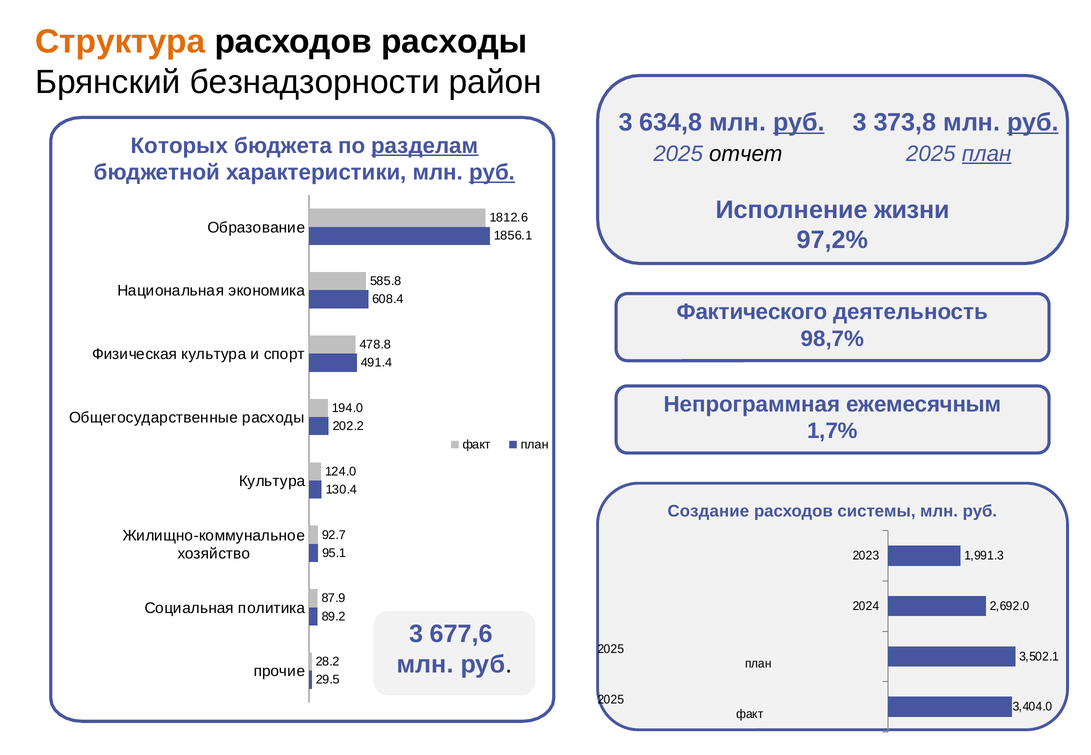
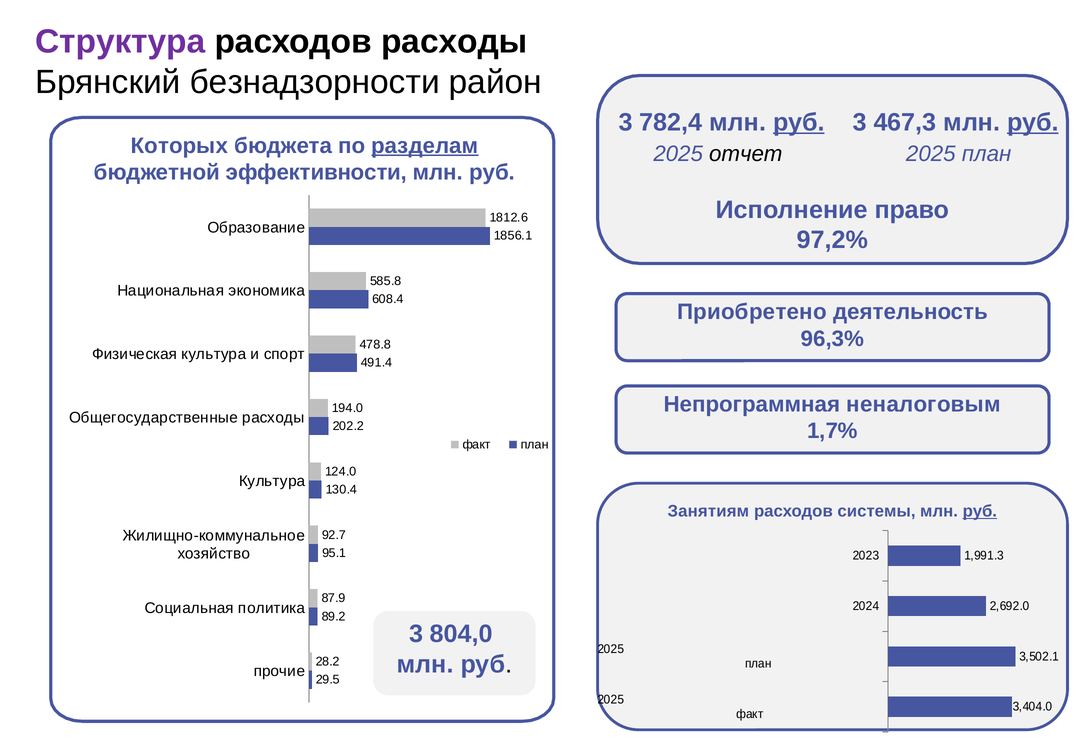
Структура colour: orange -> purple (120, 42)
634,8: 634,8 -> 782,4 (671, 123)
373,8: 373,8 -> 467,3 (905, 123)
план underline: present -> none (987, 154)
характеристики: характеристики -> эффективности (316, 173)
руб underline: present -> none (492, 173)
жизни: жизни -> право (912, 210)
Фактического: Фактического -> Приобретено (752, 312)
98,7%: 98,7% -> 96,3% (832, 339)
ежемесячным: ежемесячным -> неналоговым (924, 404)
Создание: Создание -> Занятиям (708, 511)
руб underline: none -> present (980, 511)
677,6: 677,6 -> 804,0 (461, 634)
